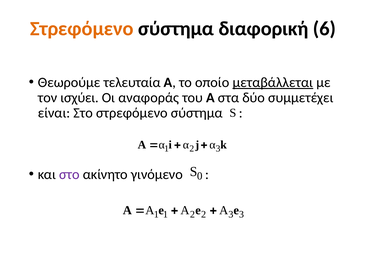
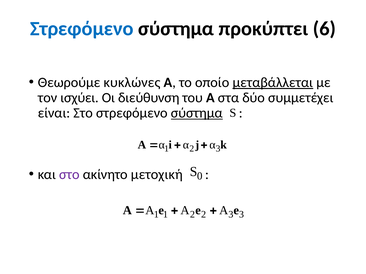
Στρεφόμενο colour: orange -> blue (82, 29)
διαφορική: διαφορική -> προκύπτει (263, 29)
τελευταία: τελευταία -> κυκλώνες (132, 83)
αναφοράς: αναφοράς -> διεύθυνση (149, 98)
σύστημα underline: none -> present (197, 113)
γινόμενο: γινόμενο -> μετοχική (157, 175)
